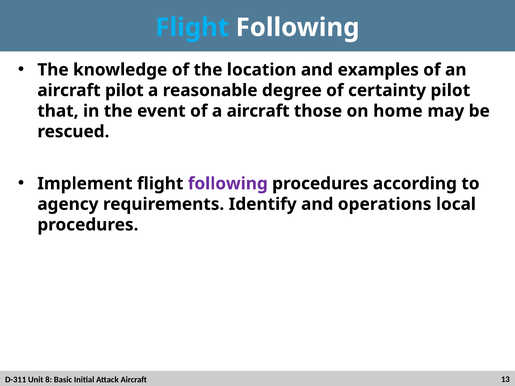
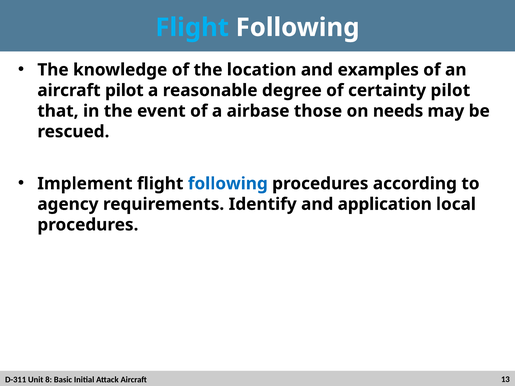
a aircraft: aircraft -> airbase (258, 111)
home: home -> needs (398, 111)
following colour: purple -> blue (228, 184)
operations: operations -> application (385, 204)
